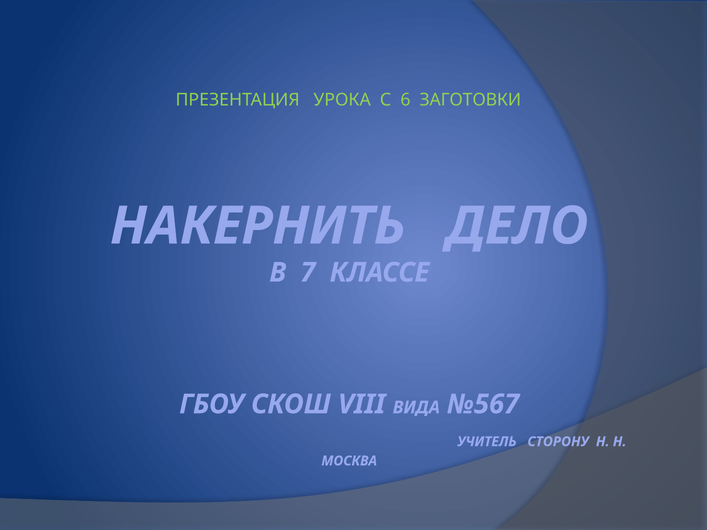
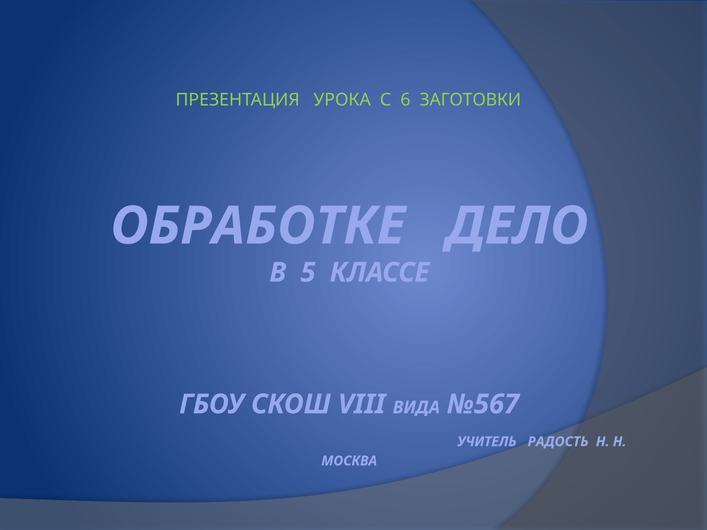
НАКЕРНИТЬ: НАКЕРНИТЬ -> ОБРАБОТКЕ (258, 226)
7: 7 -> 5 (308, 273)
СТОРОНУ: СТОРОНУ -> РАДОСТЬ (558, 442)
